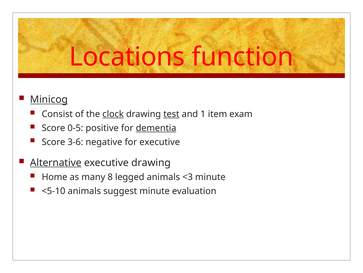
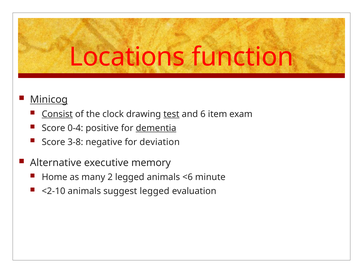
Consist underline: none -> present (57, 114)
clock underline: present -> none (113, 114)
1: 1 -> 6 (203, 114)
0-5: 0-5 -> 0-4 (75, 128)
3-6: 3-6 -> 3-8 (75, 142)
for executive: executive -> deviation (160, 142)
Alternative underline: present -> none (56, 162)
executive drawing: drawing -> memory (151, 162)
8: 8 -> 2 (110, 177)
<3: <3 -> <6 (188, 177)
<5-10: <5-10 -> <2-10 (54, 191)
suggest minute: minute -> legged (155, 191)
